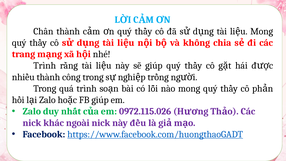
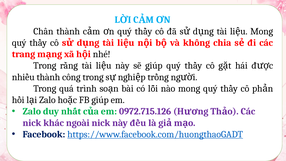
Trình: Trình -> Trong (45, 66)
0972.115.026: 0972.115.026 -> 0972.715.126 (145, 111)
